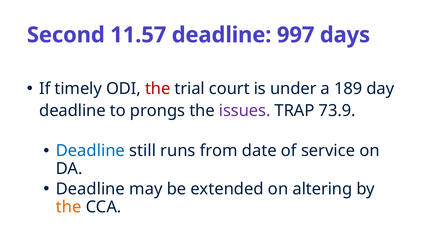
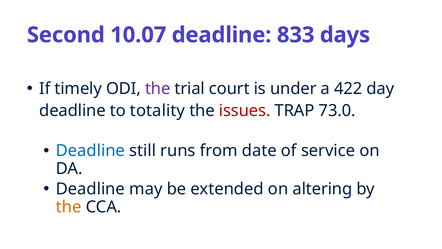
11.57: 11.57 -> 10.07 (138, 35)
997: 997 -> 833 (296, 35)
the colour: red -> purple (158, 89)
189: 189 -> 422 (348, 89)
prongs: prongs -> totality (158, 110)
issues colour: purple -> red (245, 110)
73.9: 73.9 -> 73.0 (337, 110)
